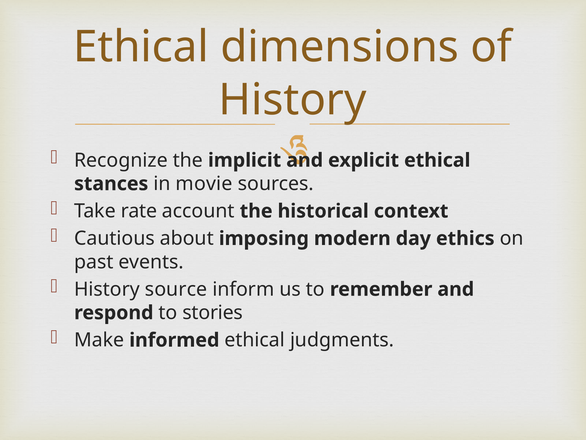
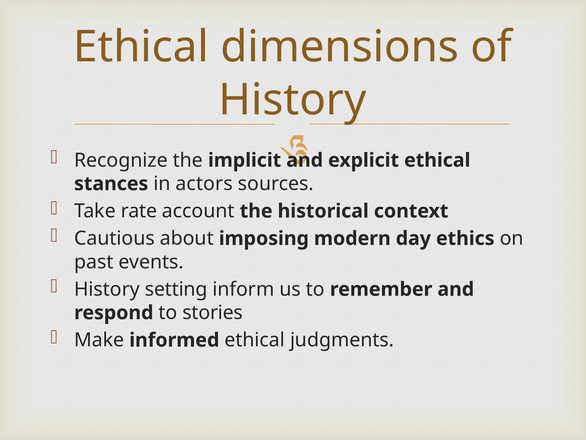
movie: movie -> actors (204, 184)
source: source -> setting (176, 289)
